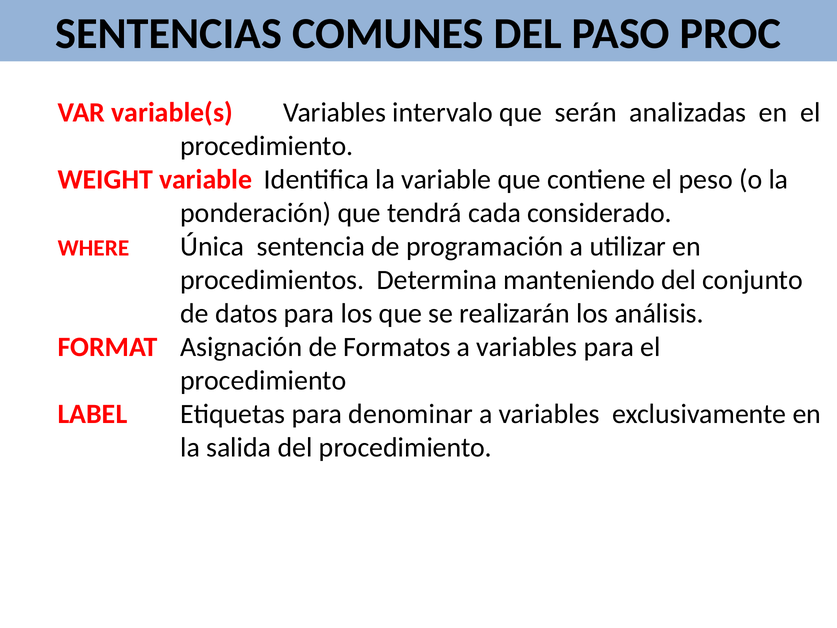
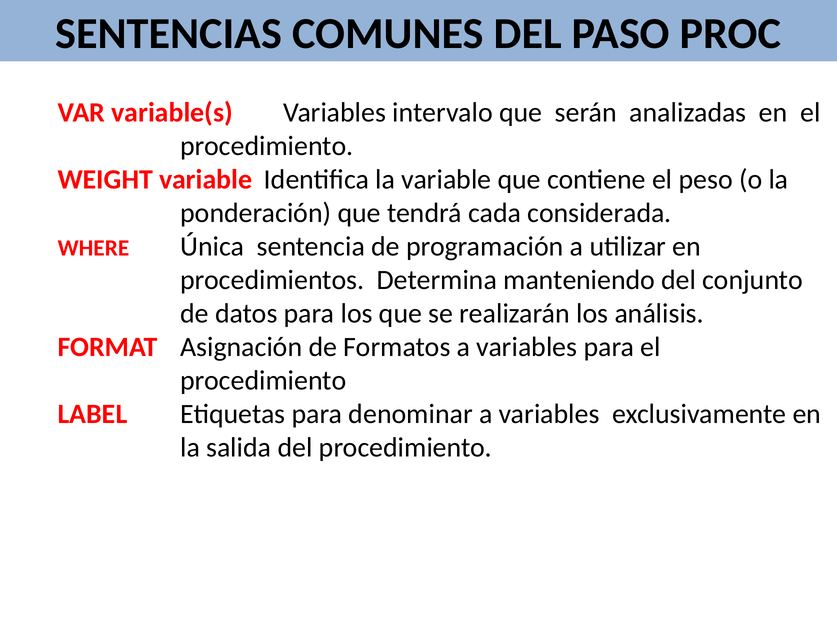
considerado: considerado -> considerada (599, 213)
